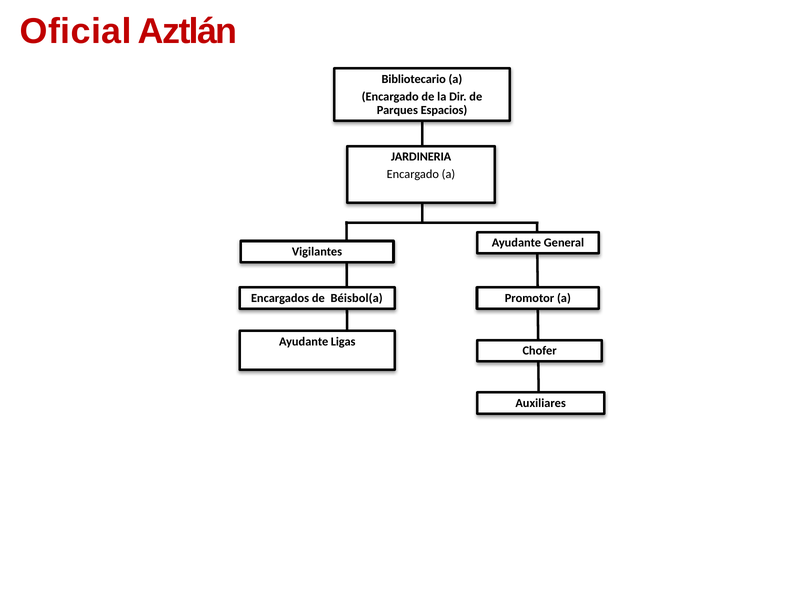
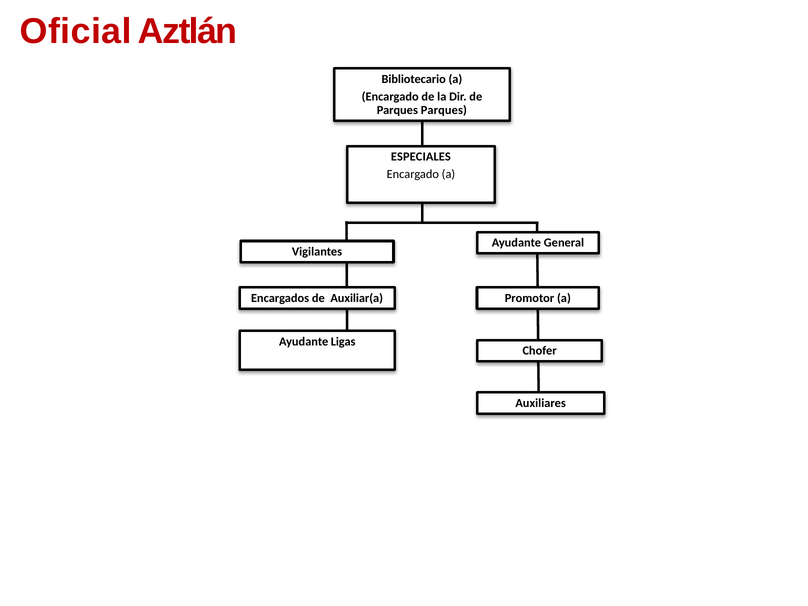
Parques Espacios: Espacios -> Parques (444, 110)
JARDINERIA: JARDINERIA -> ESPECIALES (421, 157)
Béisbol(a: Béisbol(a -> Auxiliar(a (357, 298)
